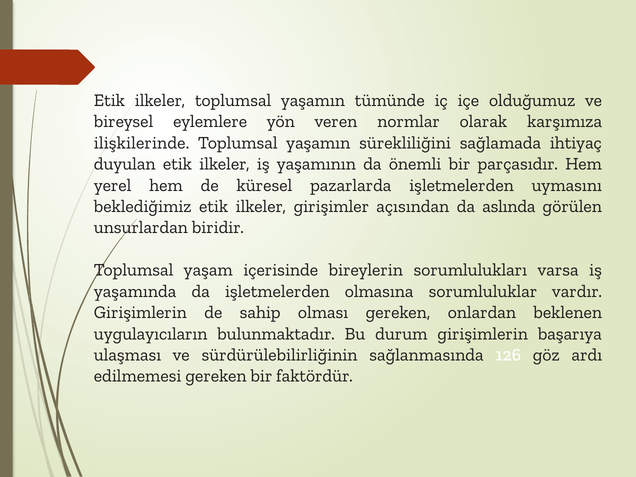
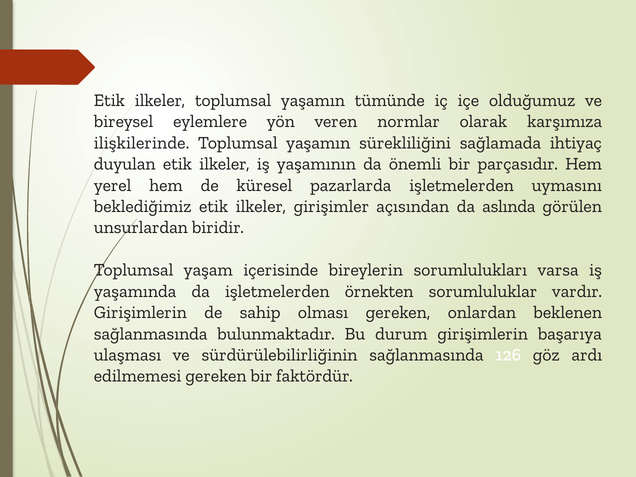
olmasına: olmasına -> örnekten (379, 291)
uygulayıcıların: uygulayıcıların -> sağlanmasında (151, 334)
